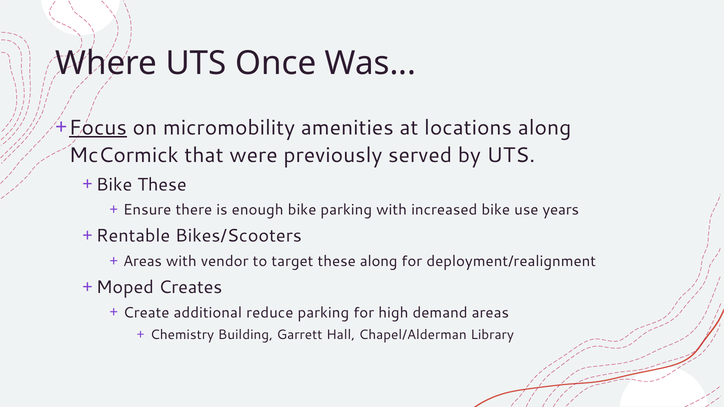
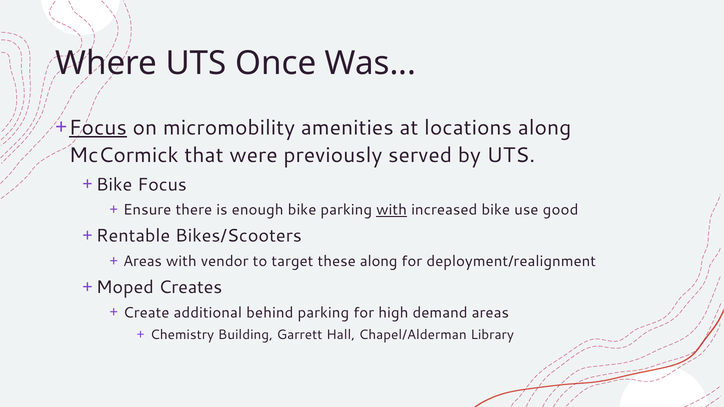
Bike These: These -> Focus (162, 185)
with underline: none -> present (392, 210)
years: years -> good (561, 210)
reduce: reduce -> behind (270, 313)
